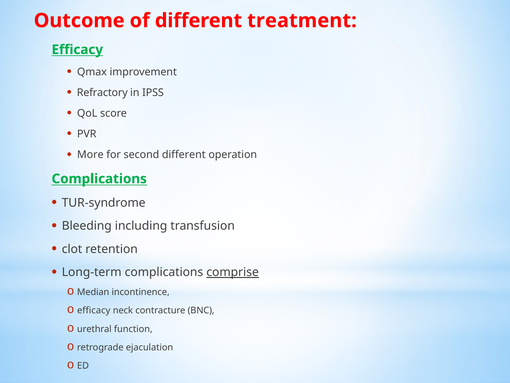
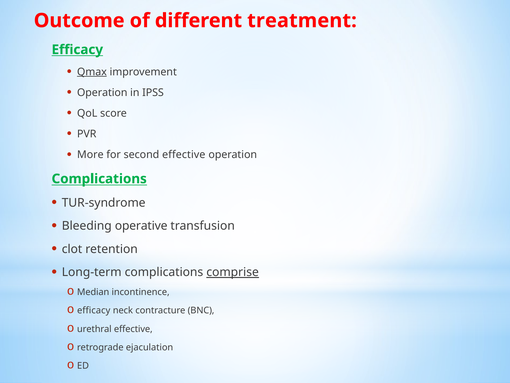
Qmax underline: none -> present (92, 72)
Refractory: Refractory -> Operation (102, 92)
second different: different -> effective (184, 154)
including: including -> operative (141, 226)
urethral function: function -> effective (133, 329)
